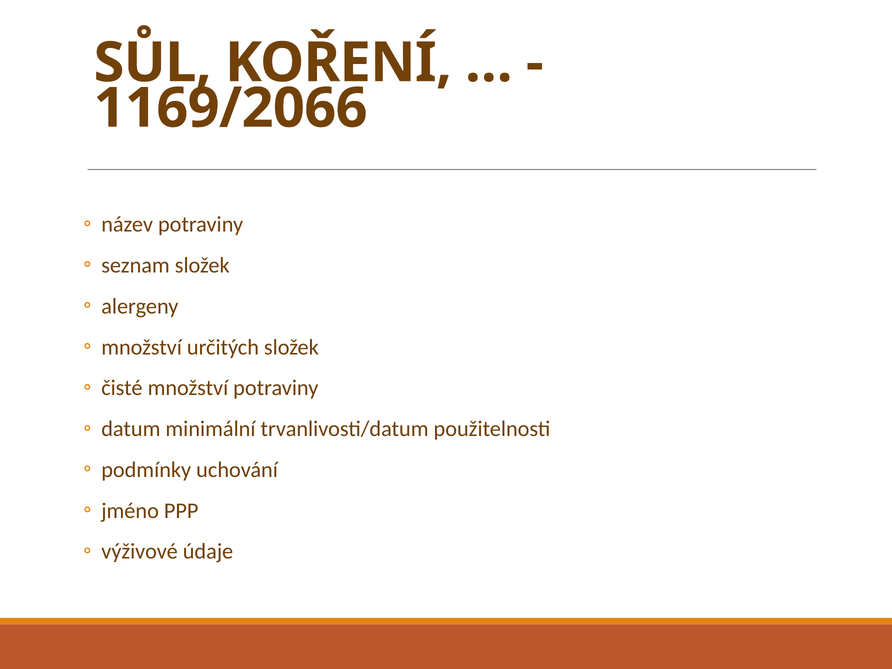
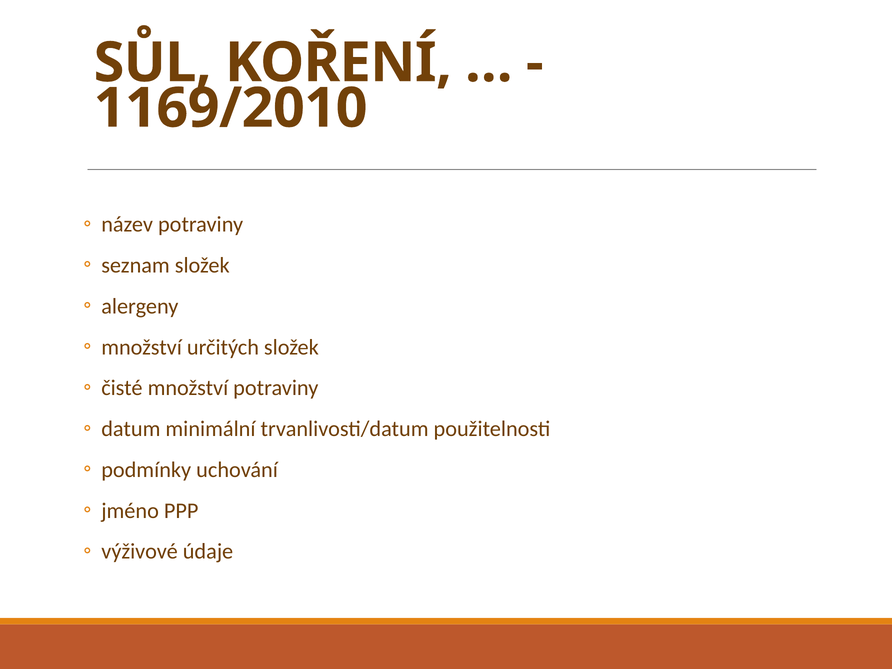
1169/2066: 1169/2066 -> 1169/2010 (231, 108)
